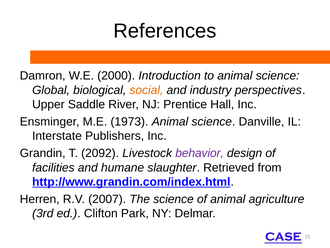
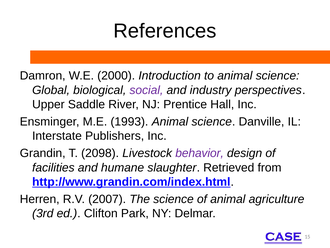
social colour: orange -> purple (146, 90)
1973: 1973 -> 1993 (129, 121)
2092: 2092 -> 2098 (100, 153)
